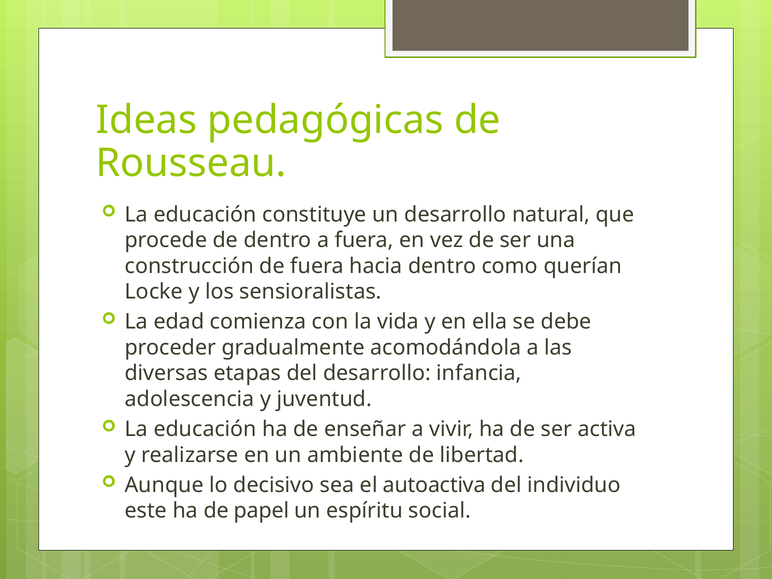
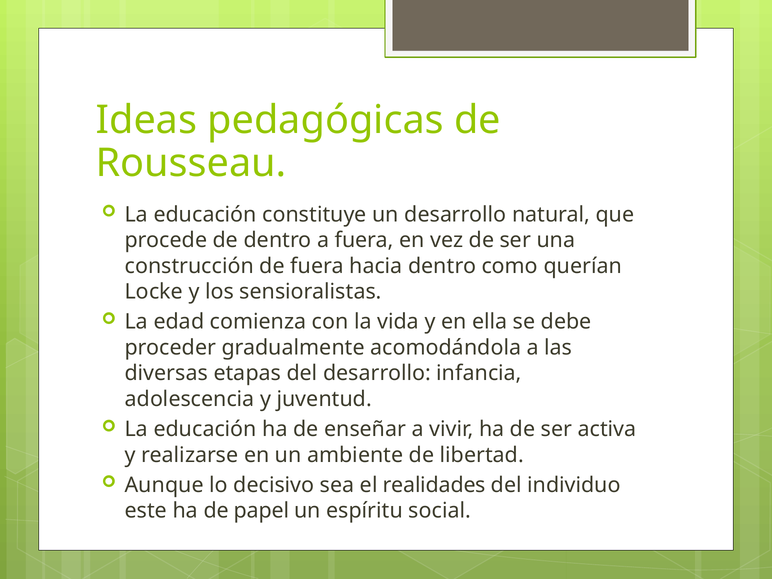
autoactiva: autoactiva -> realidades (434, 485)
